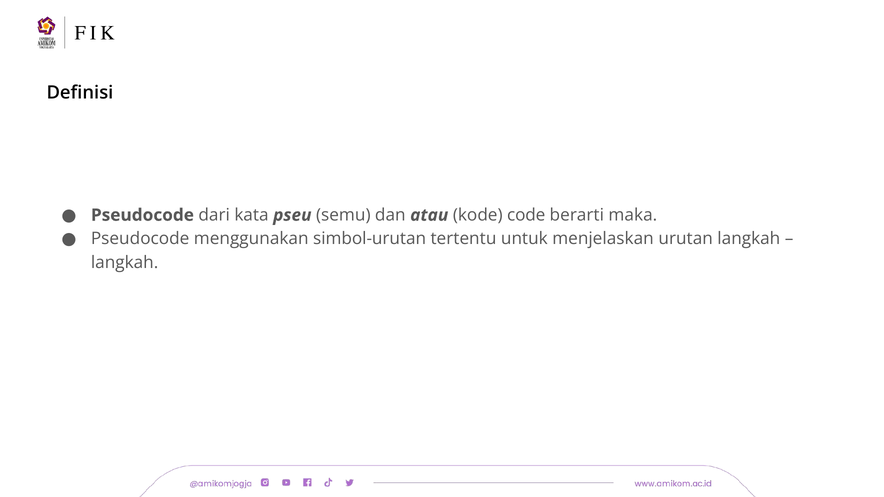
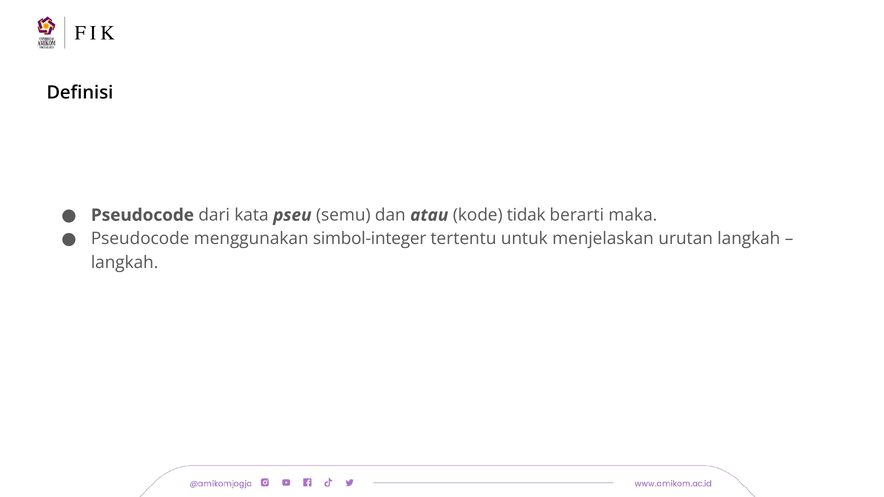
code: code -> tidak (526, 215)
simbol-urutan: simbol-urutan -> simbol-integer (370, 239)
